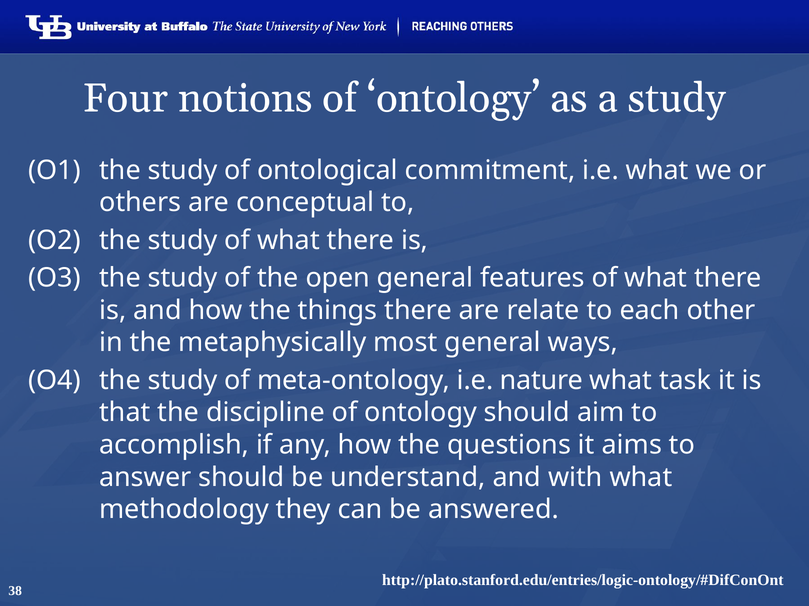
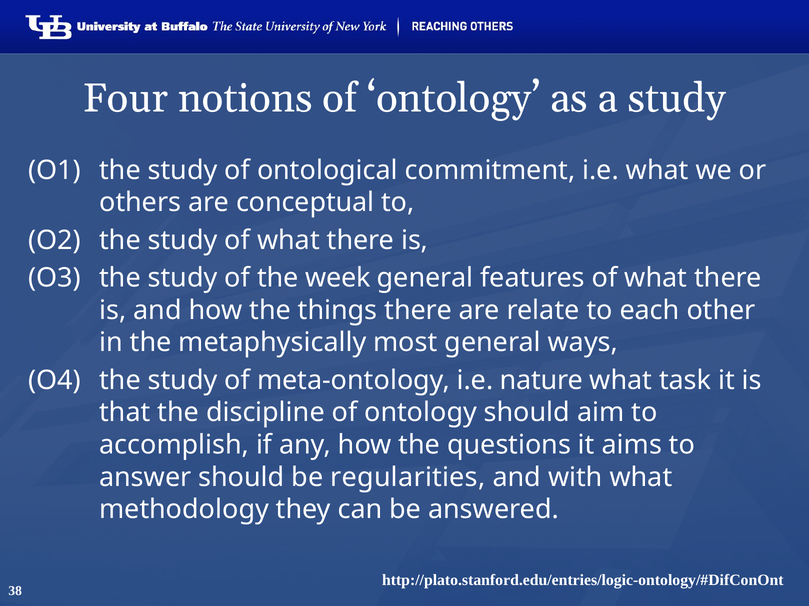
open: open -> week (338, 278)
understand: understand -> regularities (408, 478)
